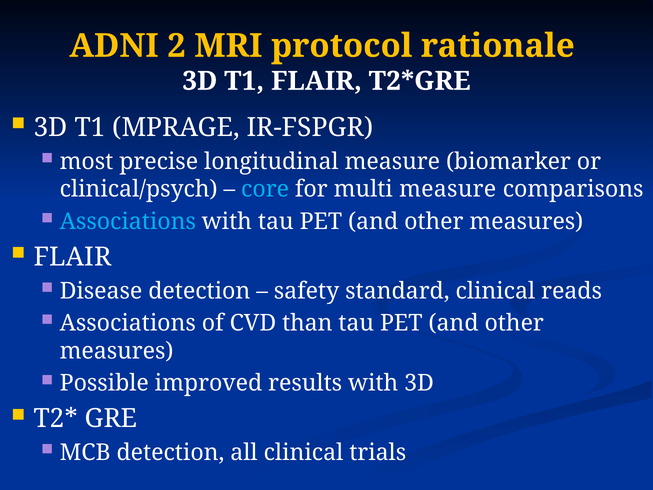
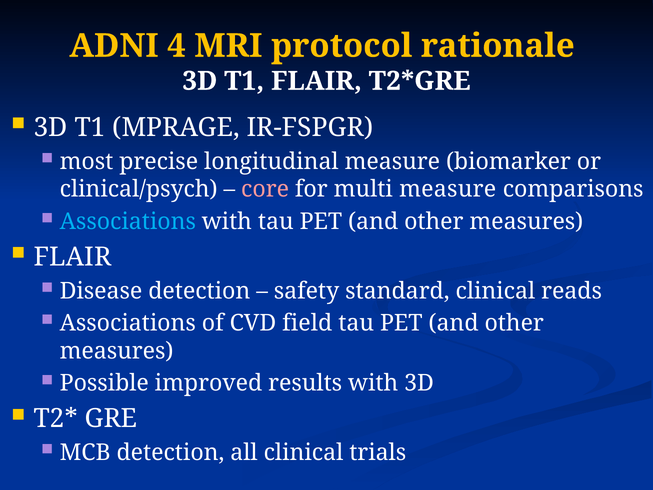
2: 2 -> 4 (176, 46)
core colour: light blue -> pink (265, 189)
than: than -> field (307, 323)
